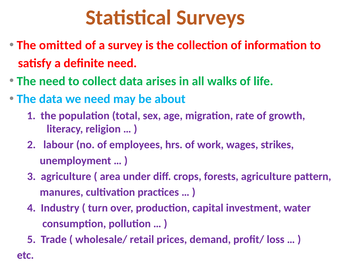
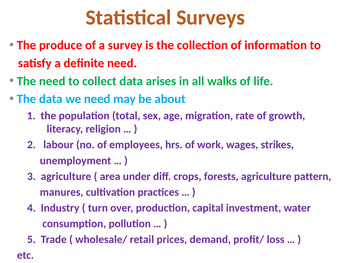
omitted: omitted -> produce (61, 45)
